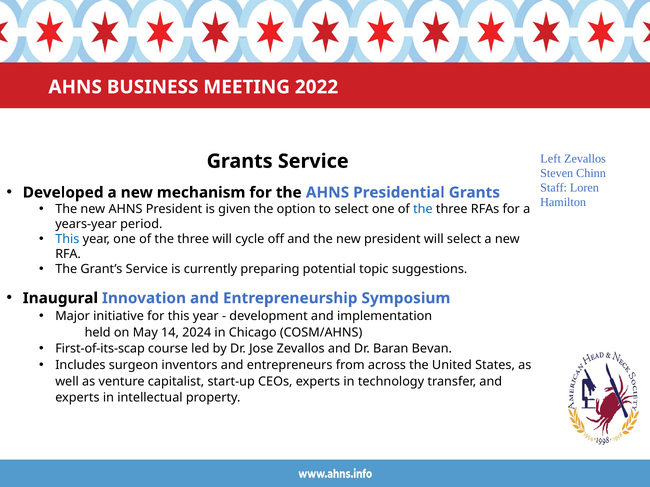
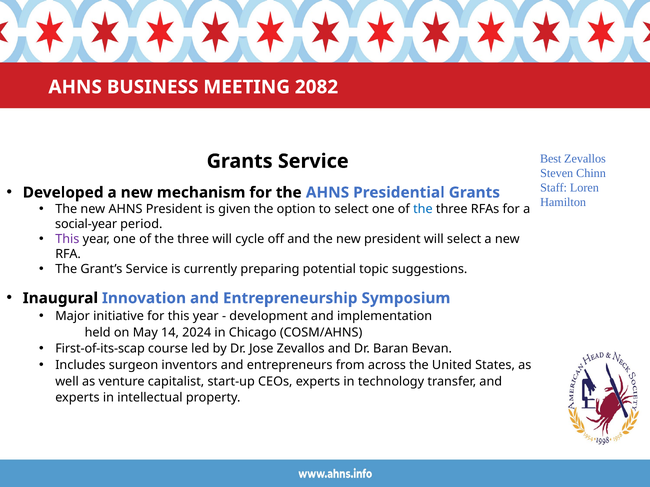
2022: 2022 -> 2082 (317, 87)
Left: Left -> Best (551, 159)
years-year: years-year -> social-year (86, 224)
This colour: blue -> purple (67, 239)
